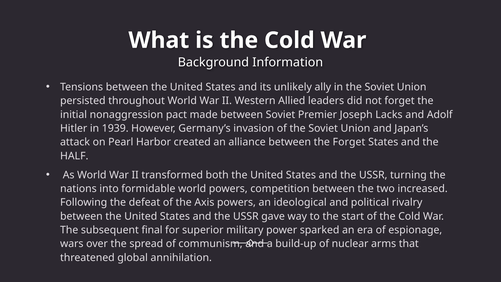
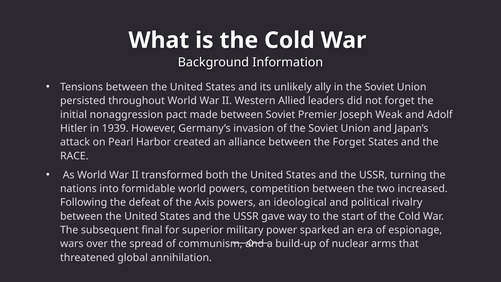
Lacks: Lacks -> Weak (389, 115)
HALF: HALF -> RACE (74, 156)
